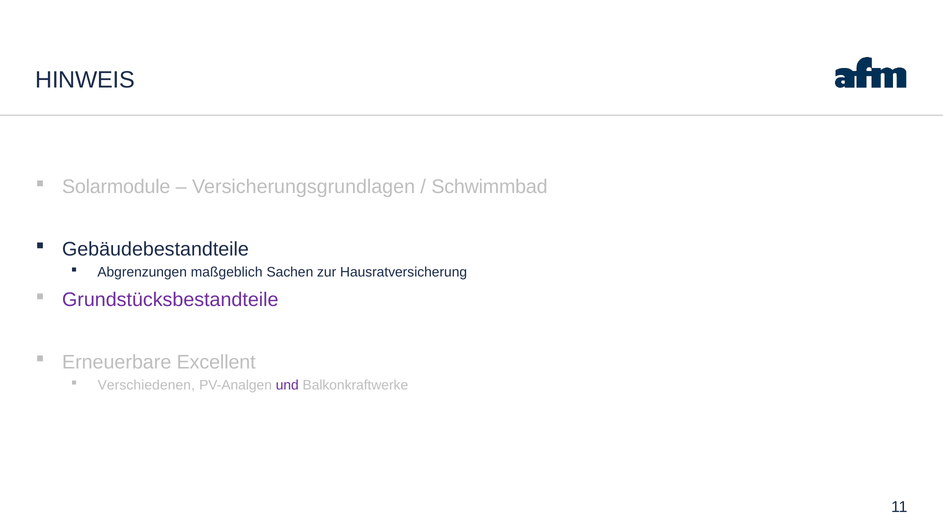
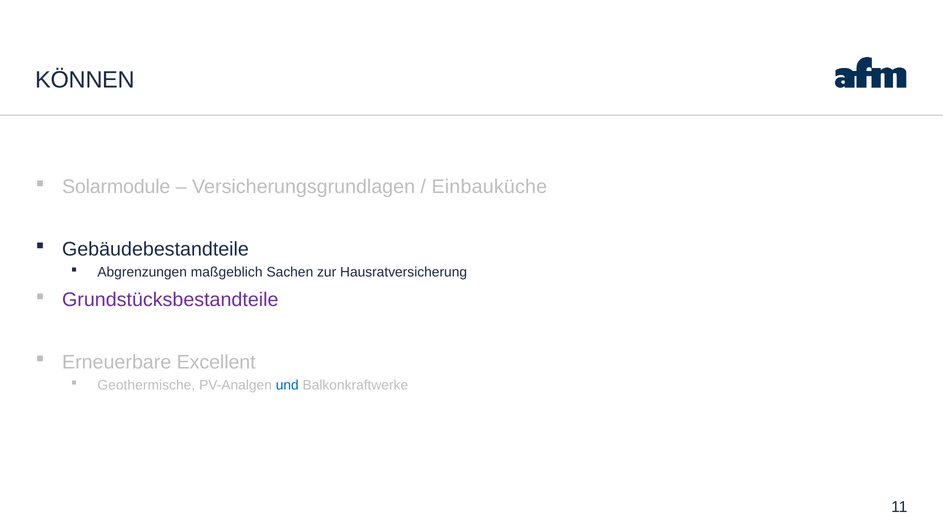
HINWEIS: HINWEIS -> KÖNNEN (85, 80)
Schwimmbad: Schwimmbad -> Einbauküche (489, 187)
Verschiedenen: Verschiedenen -> Geothermische (146, 385)
und colour: purple -> blue (287, 385)
